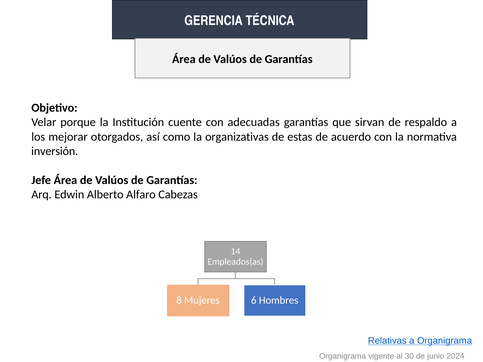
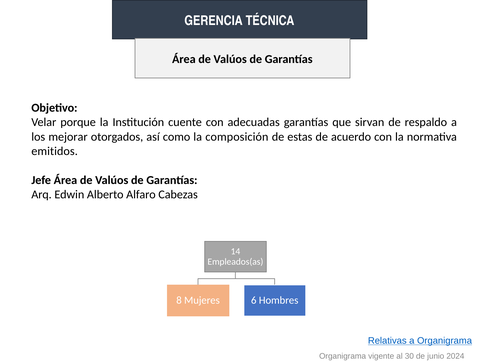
organizativas: organizativas -> composición (237, 137)
inversión: inversión -> emitidos (55, 151)
